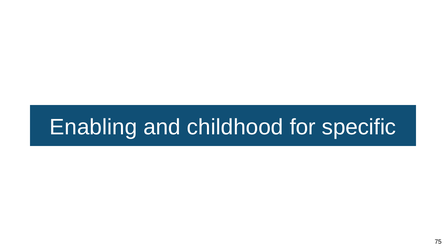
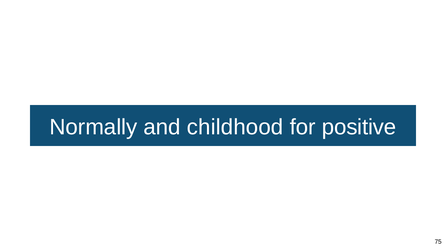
Enabling: Enabling -> Normally (93, 127)
specific: specific -> positive (359, 127)
